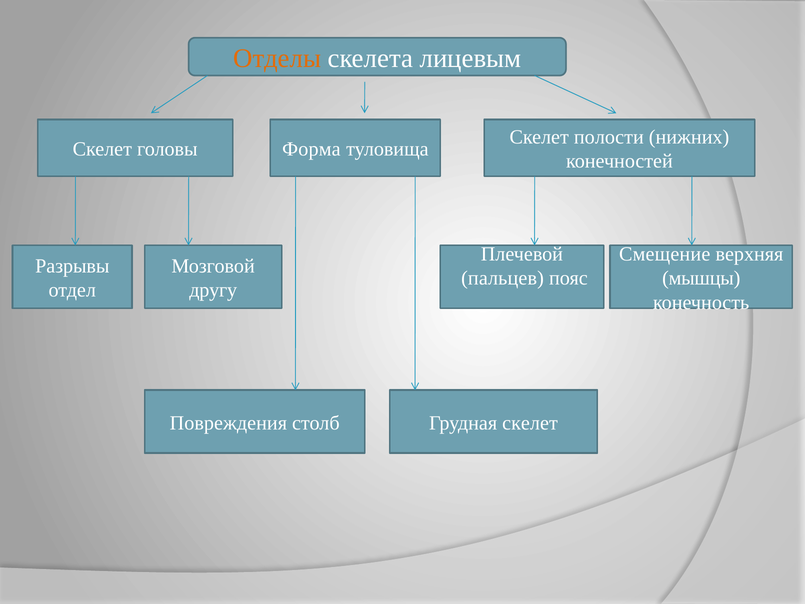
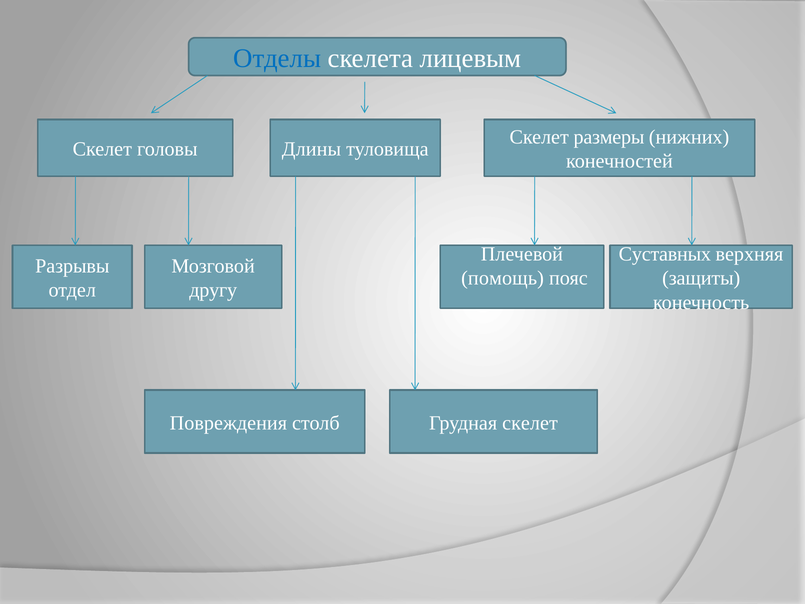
Отделы colour: orange -> blue (277, 58)
полости: полости -> размеры (609, 137)
Форма: Форма -> Длины (311, 149)
Смещение: Смещение -> Суставных (665, 254)
пальцев: пальцев -> помощь (503, 278)
мышцы: мышцы -> защиты (701, 278)
